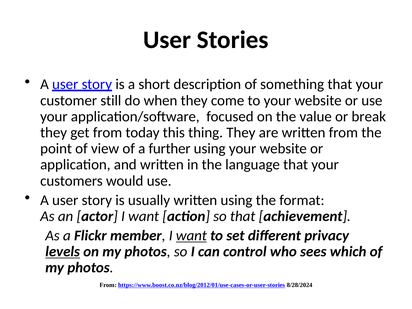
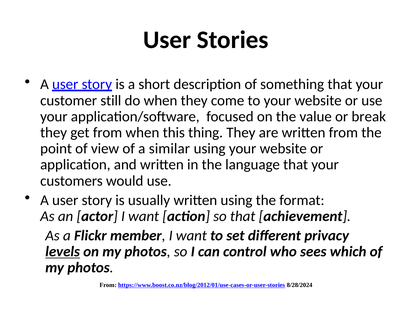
from today: today -> when (142, 133)
further: further -> similar (169, 149)
want underline: present -> none (191, 236)
